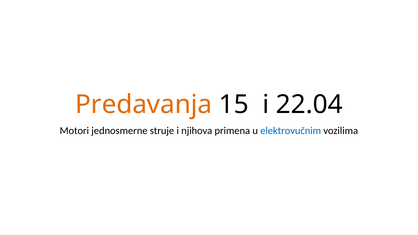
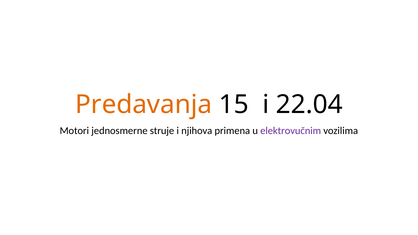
elektrovučnim colour: blue -> purple (291, 131)
